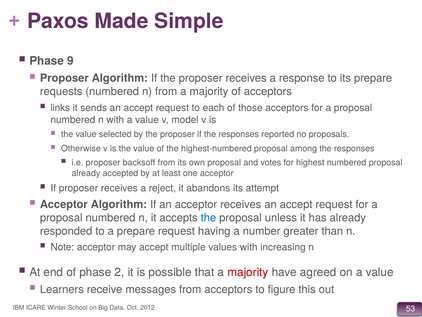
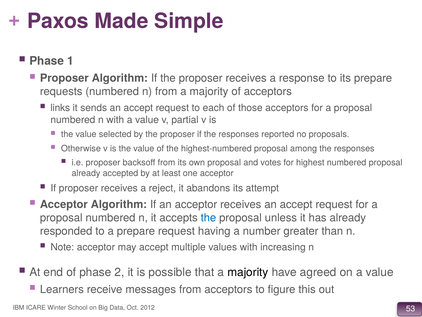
9: 9 -> 1 (71, 61)
model: model -> partial (185, 120)
majority colour: red -> black (248, 272)
